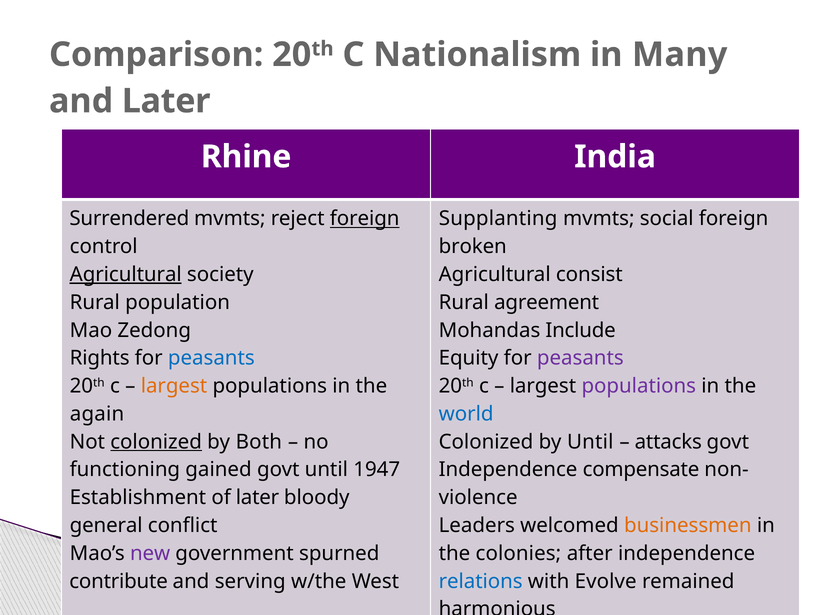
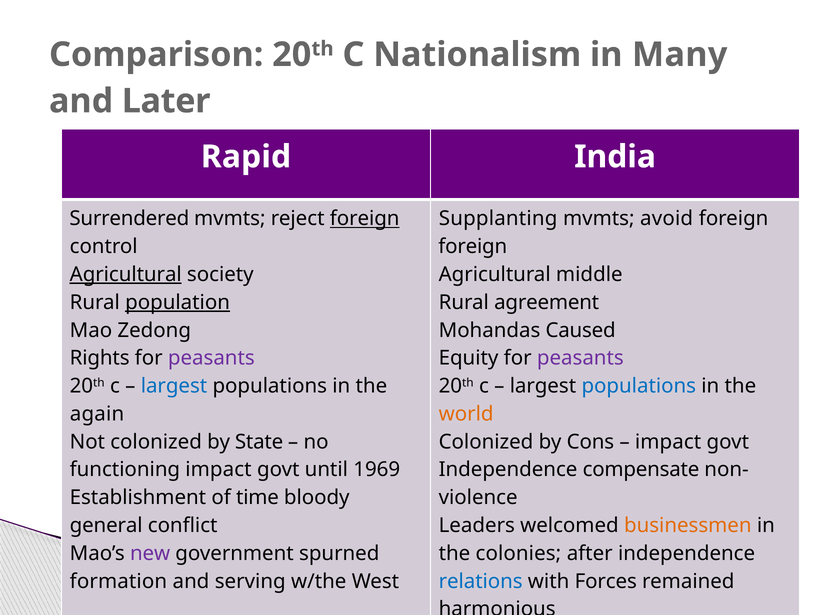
Rhine: Rhine -> Rapid (246, 157)
social: social -> avoid (667, 219)
broken: broken -> foreign (473, 247)
consist: consist -> middle (589, 274)
population underline: none -> present (178, 302)
Include: Include -> Caused (581, 330)
peasants colour: blue -> purple (211, 358)
largest colour: orange -> blue (174, 386)
populations colour: purple -> blue (639, 386)
world colour: blue -> orange (466, 414)
colonized underline: present -> none (156, 442)
Both: Both -> State (259, 442)
by Until: Until -> Cons (590, 442)
attacks: attacks -> impact (668, 442)
functioning gained: gained -> impact (218, 470)
1947: 1947 -> 1969 (377, 470)
of later: later -> time (257, 498)
contribute: contribute -> formation (118, 581)
Evolve: Evolve -> Forces (606, 581)
